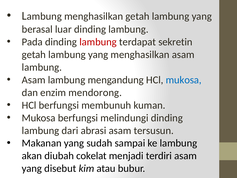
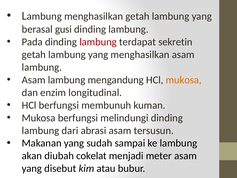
luar: luar -> gusi (63, 29)
mukosa colour: blue -> orange (184, 80)
mendorong: mendorong -> longitudinal (95, 92)
terdiri: terdiri -> meter (159, 156)
